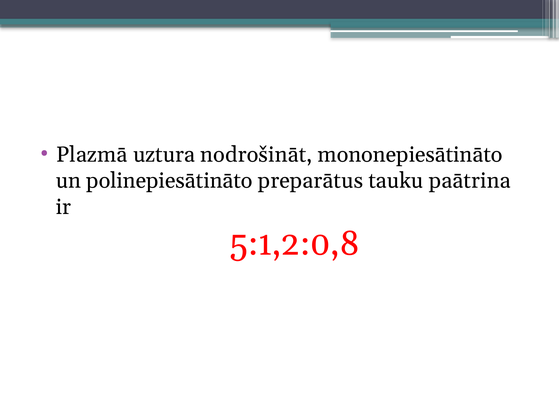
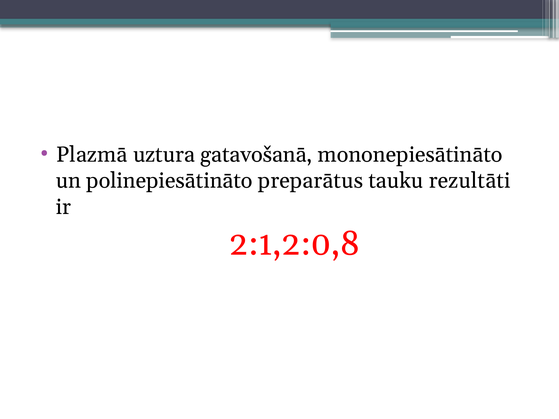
nodrošināt: nodrošināt -> gatavošanā (256, 155)
paātrina: paātrina -> rezultāti (470, 181)
5:1,2:0,8: 5:1,2:0,8 -> 2:1,2:0,8 (295, 244)
